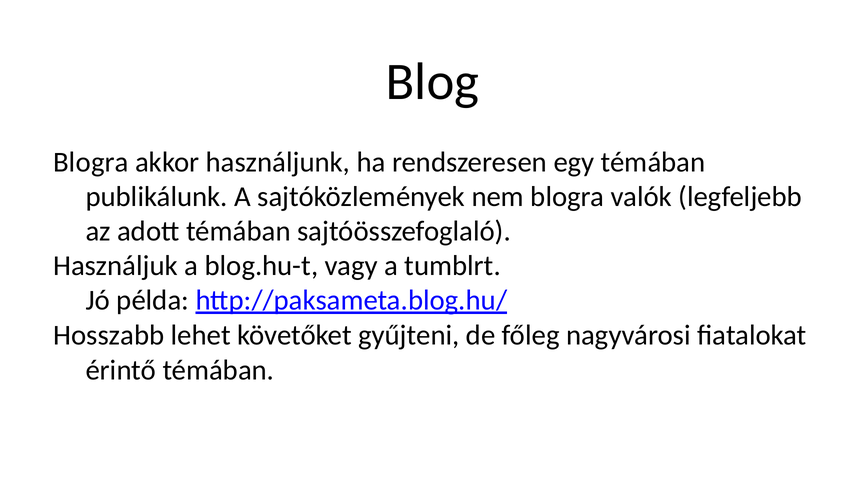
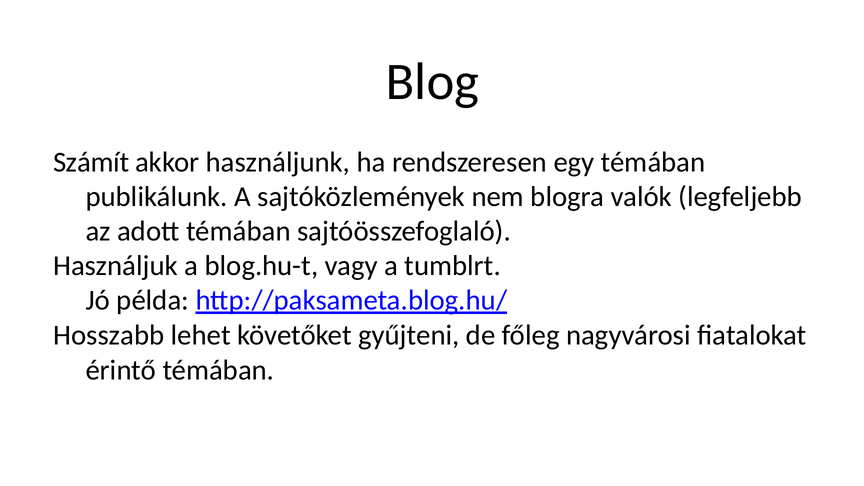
Blogra: Blogra -> Számít (91, 162)
